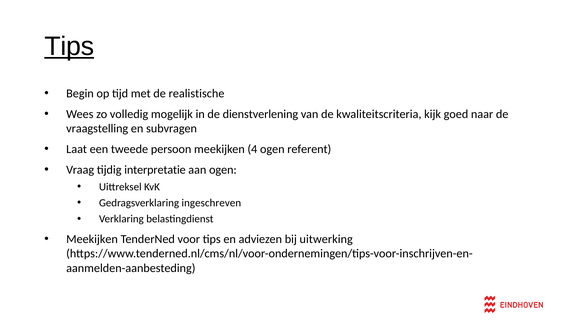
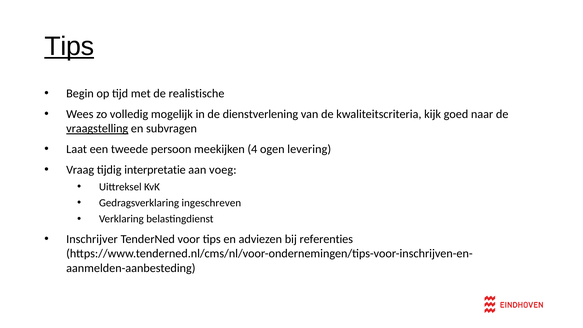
vraagstelling underline: none -> present (97, 129)
referent: referent -> levering (309, 149)
aan ogen: ogen -> voeg (223, 170)
Meekijken: Meekijken -> Inschrijver (92, 239)
uitwerking: uitwerking -> referenties (326, 239)
